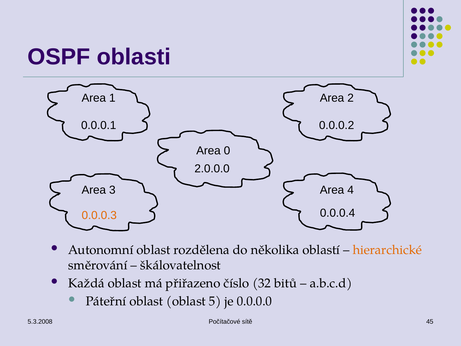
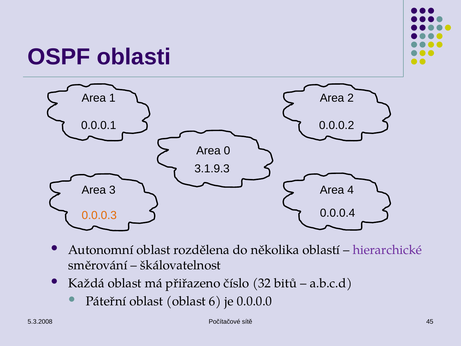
2.0.0.0: 2.0.0.0 -> 3.1.9.3 (212, 169)
hierarchické colour: orange -> purple (387, 250)
5: 5 -> 6 (215, 301)
